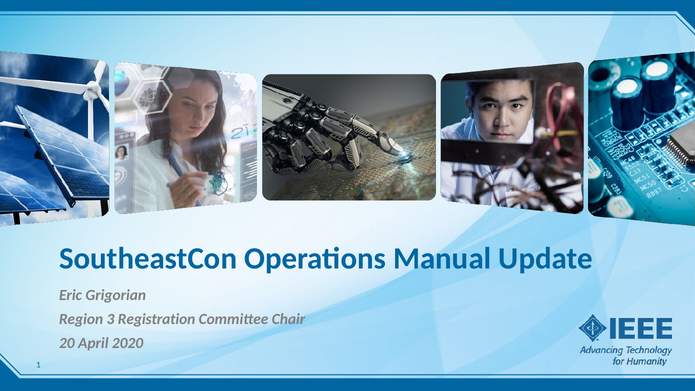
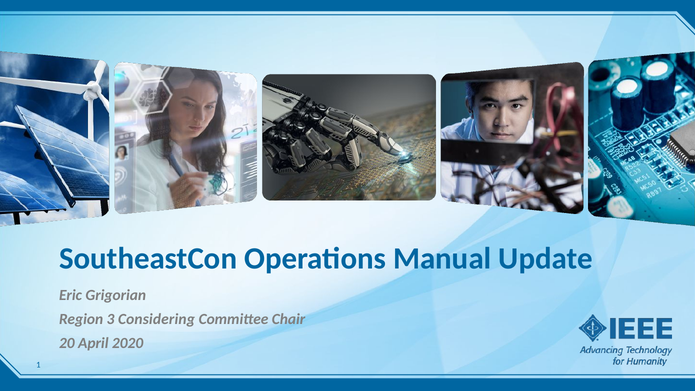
Registration: Registration -> Considering (156, 319)
